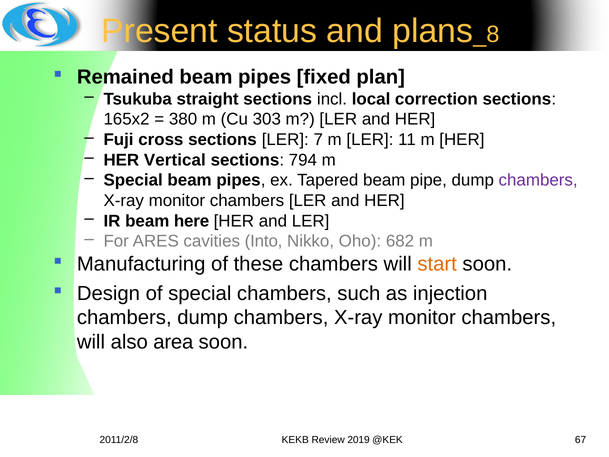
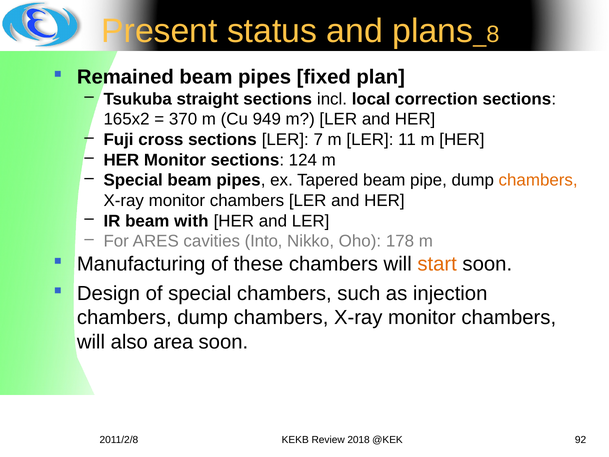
380: 380 -> 370 (183, 119)
303: 303 -> 949 (267, 119)
HER Vertical: Vertical -> Monitor (175, 160)
794: 794 -> 124 (303, 160)
chambers colour: purple -> orange (538, 180)
here: here -> with (191, 221)
682: 682 -> 178 (400, 241)
2019: 2019 -> 2018 (359, 440)
67: 67 -> 92 (581, 440)
